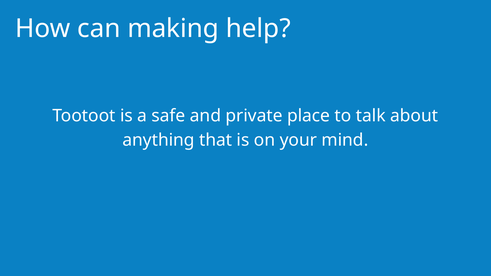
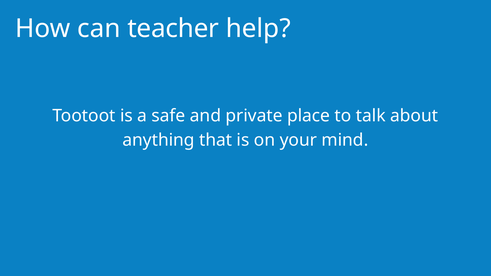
making: making -> teacher (173, 29)
